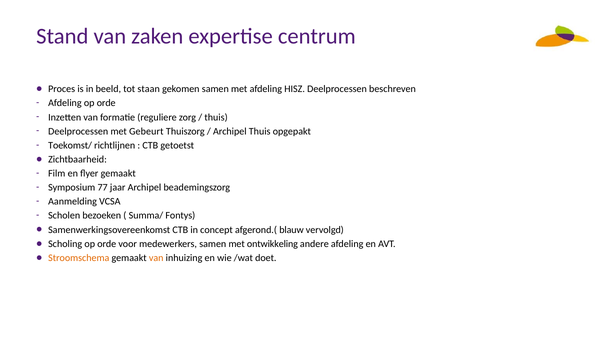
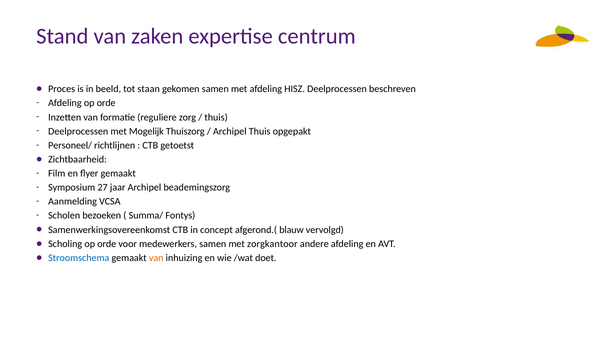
Gebeurt: Gebeurt -> Mogelijk (146, 131)
Toekomst/: Toekomst/ -> Personeel/ (70, 145)
77: 77 -> 27 (103, 188)
ontwikkeling: ontwikkeling -> zorgkantoor (272, 244)
Stroomschema colour: orange -> blue (79, 258)
